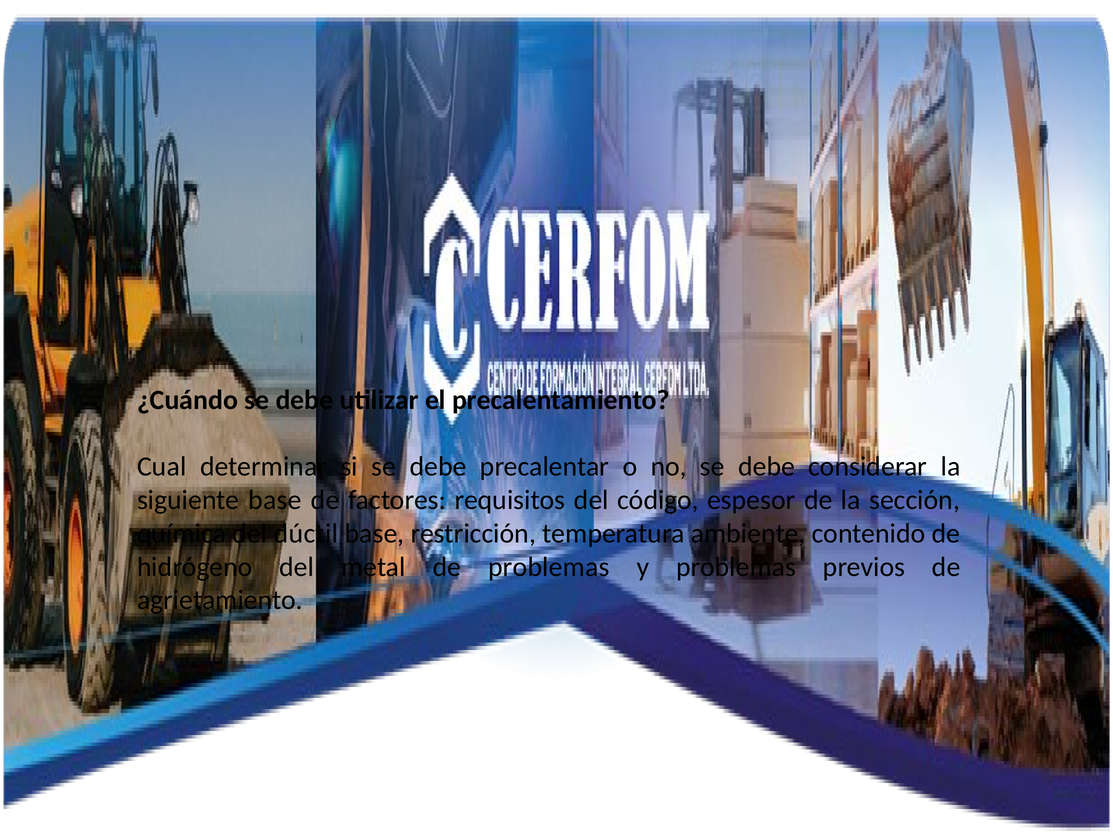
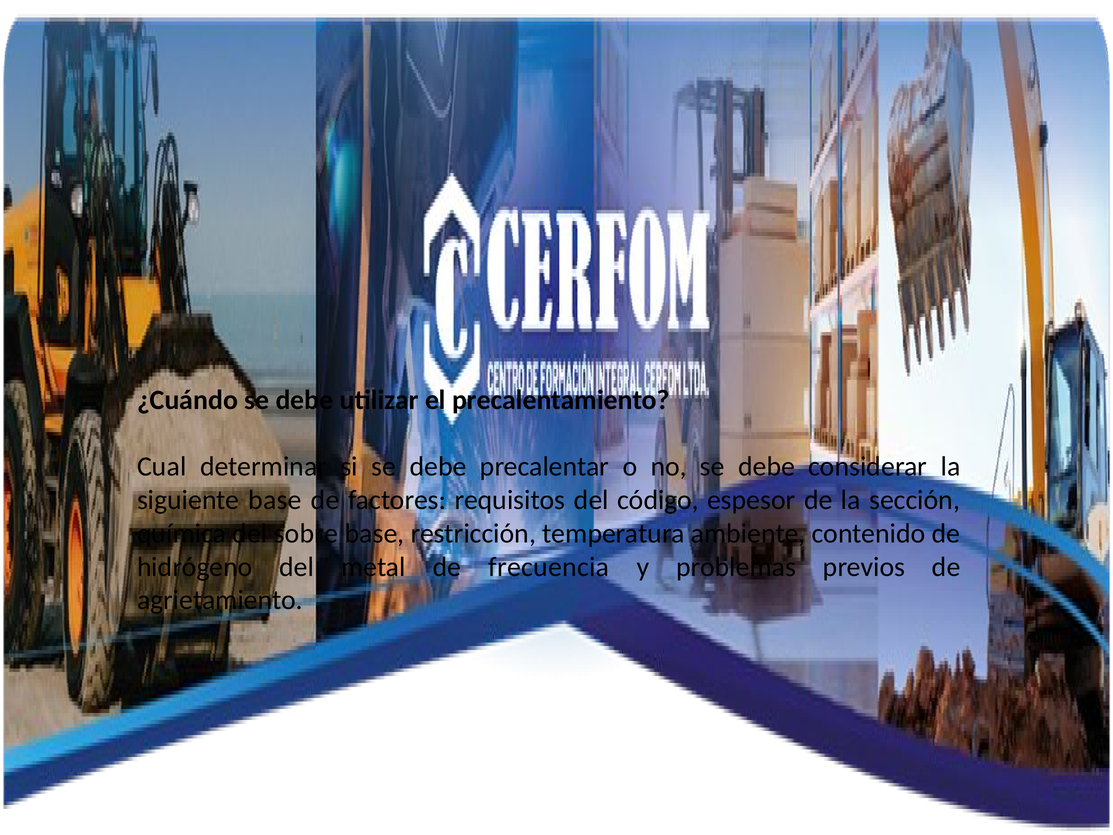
dúctil: dúctil -> sobre (306, 533)
de problemas: problemas -> frecuencia (549, 567)
